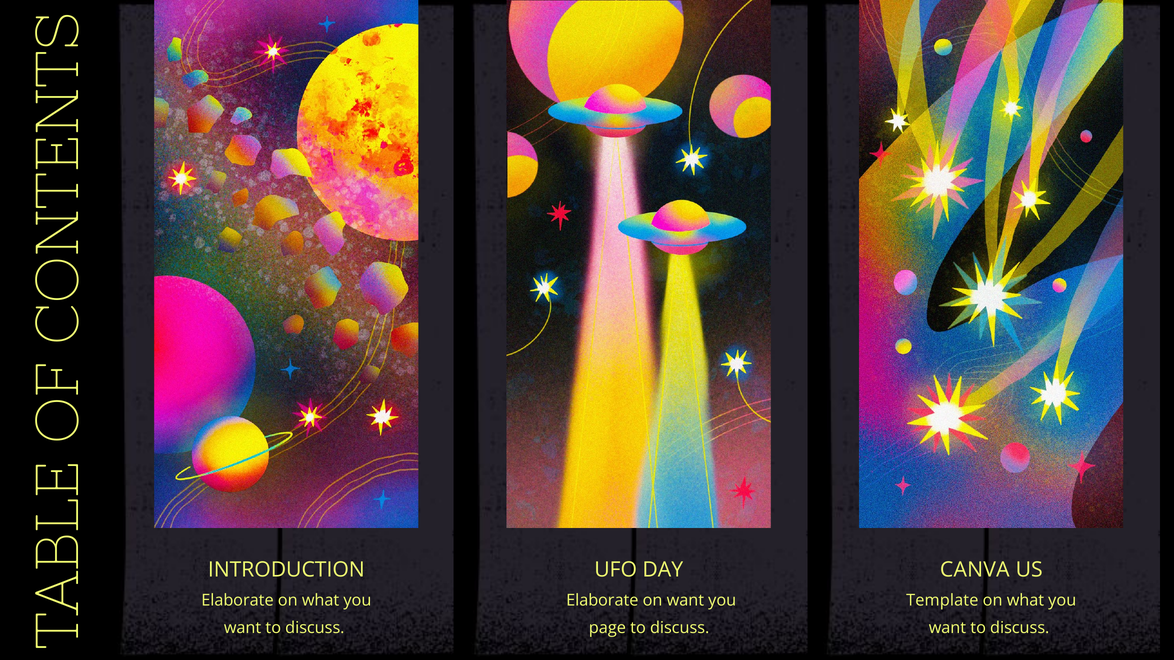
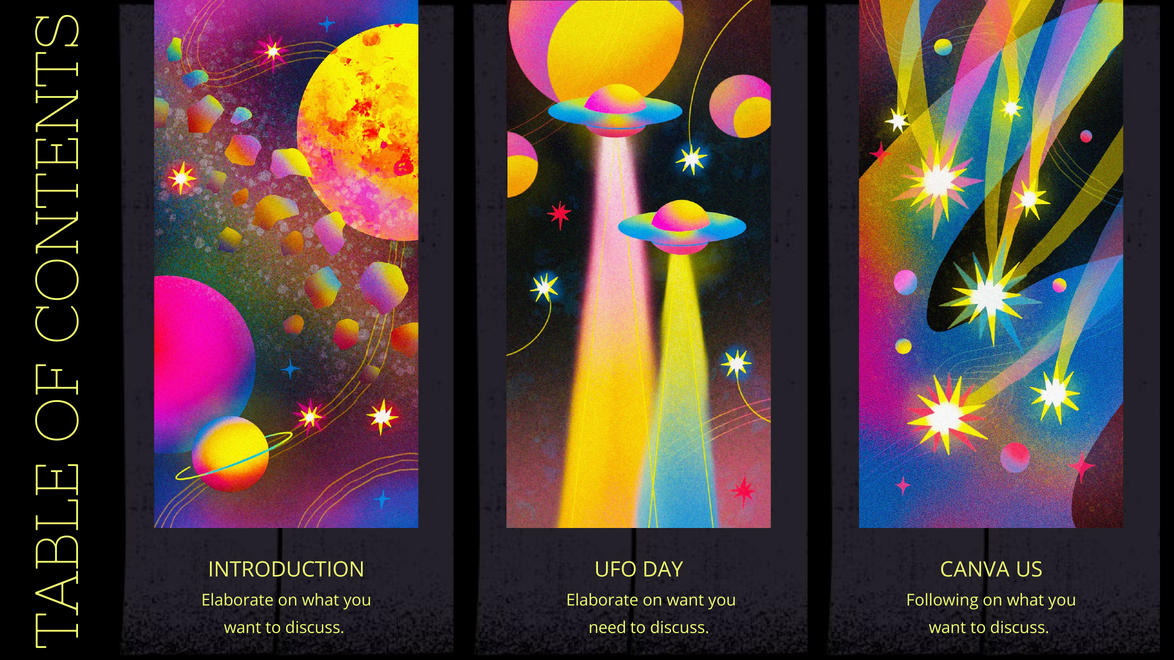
Template: Template -> Following (942, 601)
page: page -> need (608, 628)
